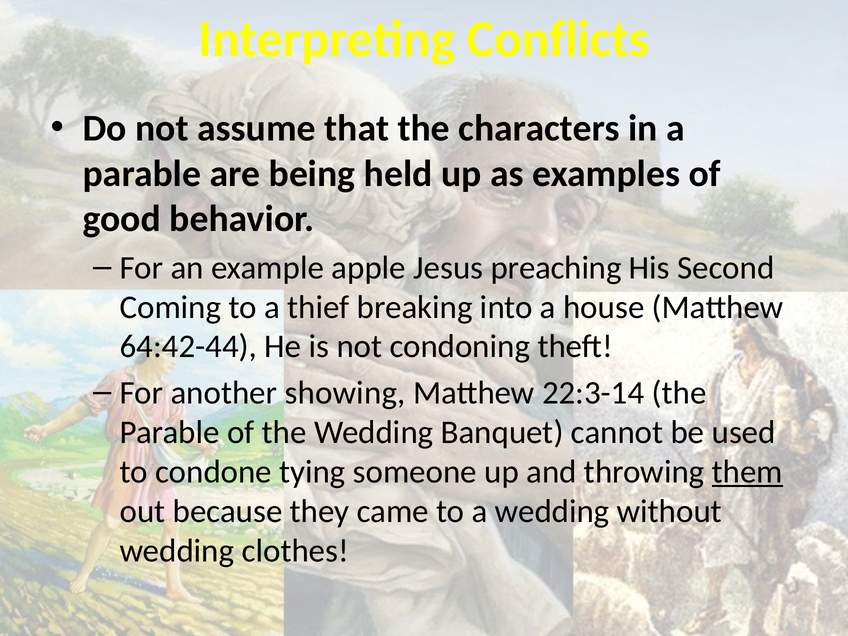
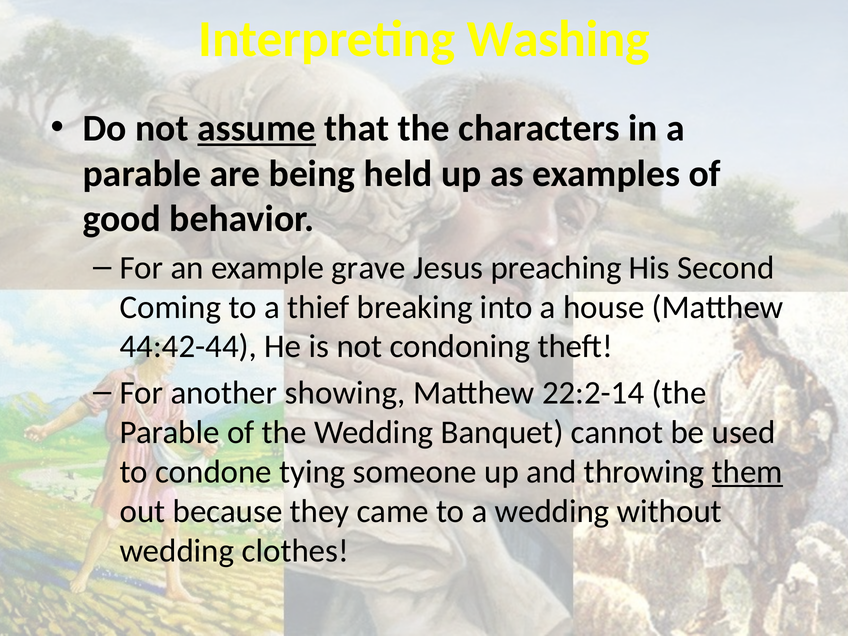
Conflicts: Conflicts -> Washing (558, 39)
assume underline: none -> present (257, 128)
apple: apple -> grave (369, 268)
64:42-44: 64:42-44 -> 44:42-44 (188, 347)
22:3-14: 22:3-14 -> 22:2-14 (593, 393)
